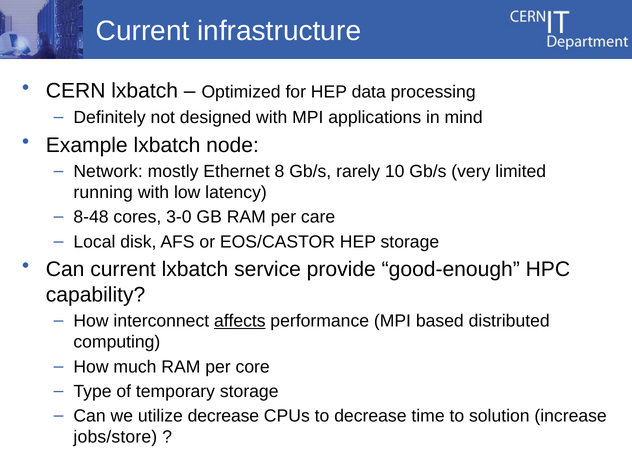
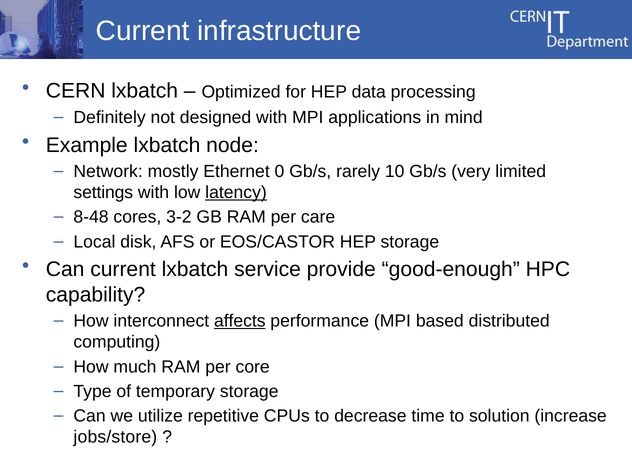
8: 8 -> 0 (279, 172)
running: running -> settings (103, 193)
latency underline: none -> present (236, 193)
3-0: 3-0 -> 3-2 (179, 217)
utilize decrease: decrease -> repetitive (223, 416)
